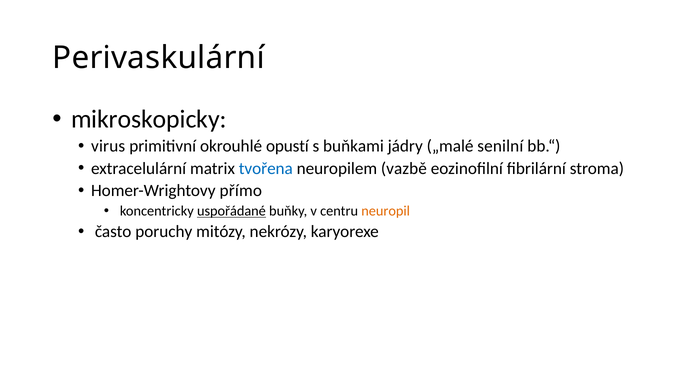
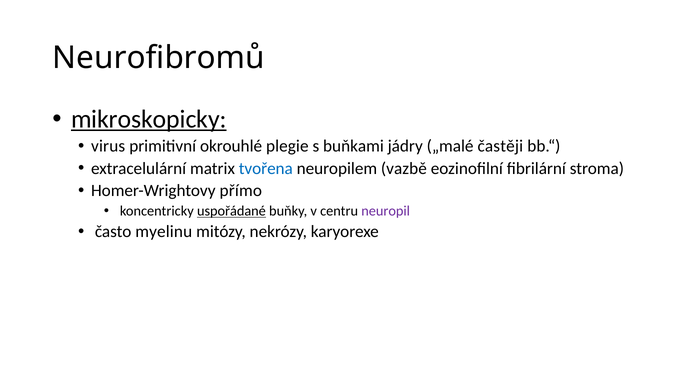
Perivaskulární: Perivaskulární -> Neurofibromů (159, 58)
mikroskopicky underline: none -> present (149, 119)
opustí: opustí -> plegie (287, 146)
senilní: senilní -> častěji (500, 146)
neuropil colour: orange -> purple (386, 211)
poruchy: poruchy -> myelinu (164, 231)
